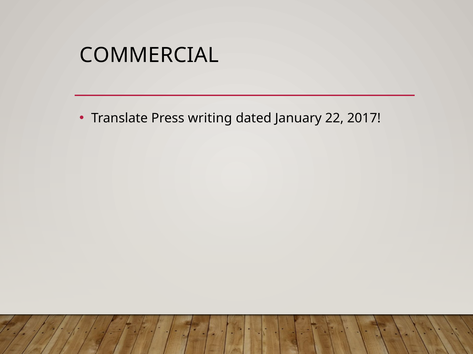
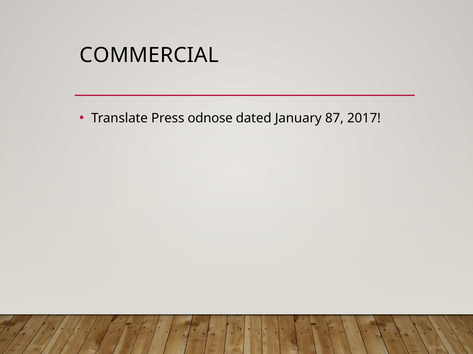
writing: writing -> odnose (210, 119)
22: 22 -> 87 (334, 119)
